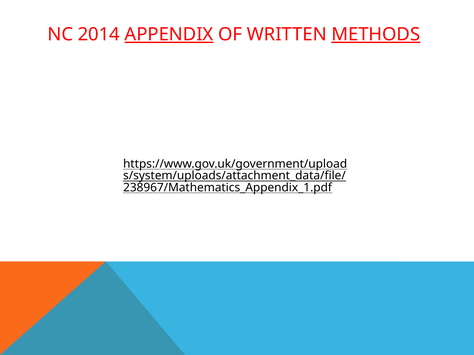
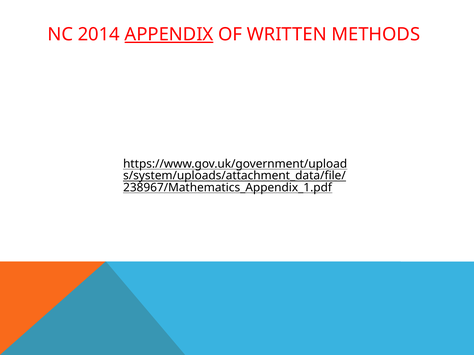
METHODS underline: present -> none (376, 34)
